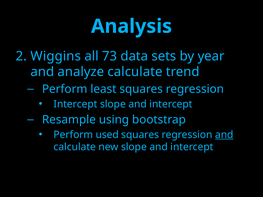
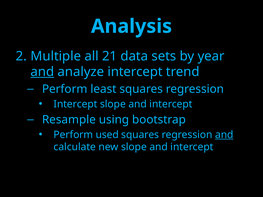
Wiggins: Wiggins -> Multiple (56, 56)
73: 73 -> 21 (110, 56)
and underline: none -> present (42, 72)
analyze calculate: calculate -> intercept (135, 72)
